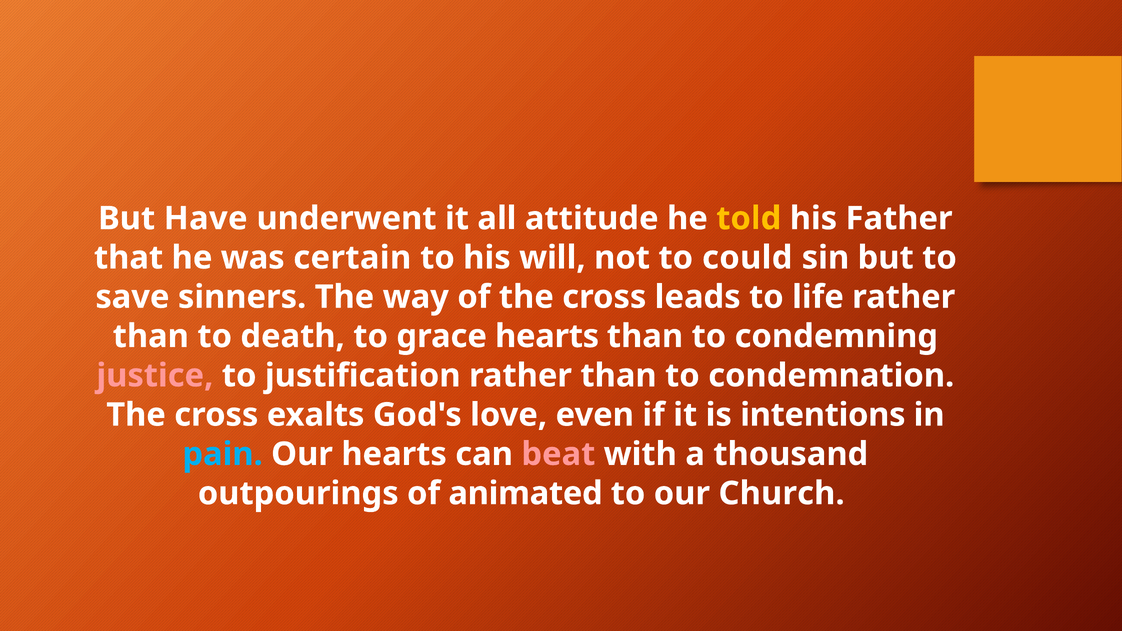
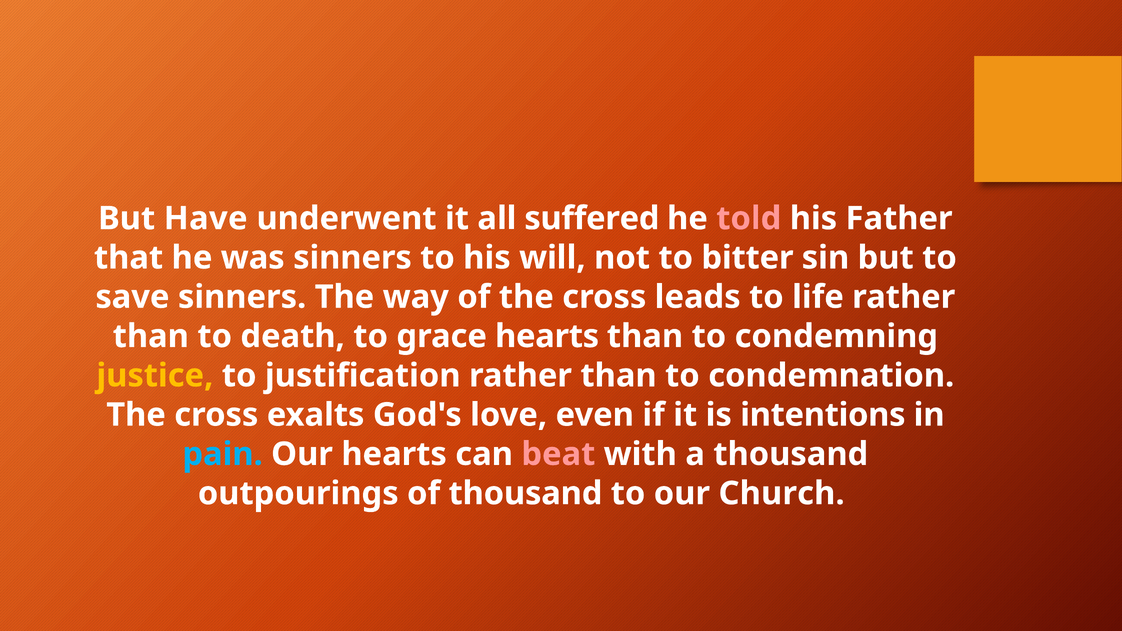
attitude: attitude -> suffered (592, 218)
told colour: yellow -> pink (749, 218)
was certain: certain -> sinners (352, 258)
could: could -> bitter (748, 258)
justice colour: pink -> yellow (155, 376)
of animated: animated -> thousand (525, 494)
